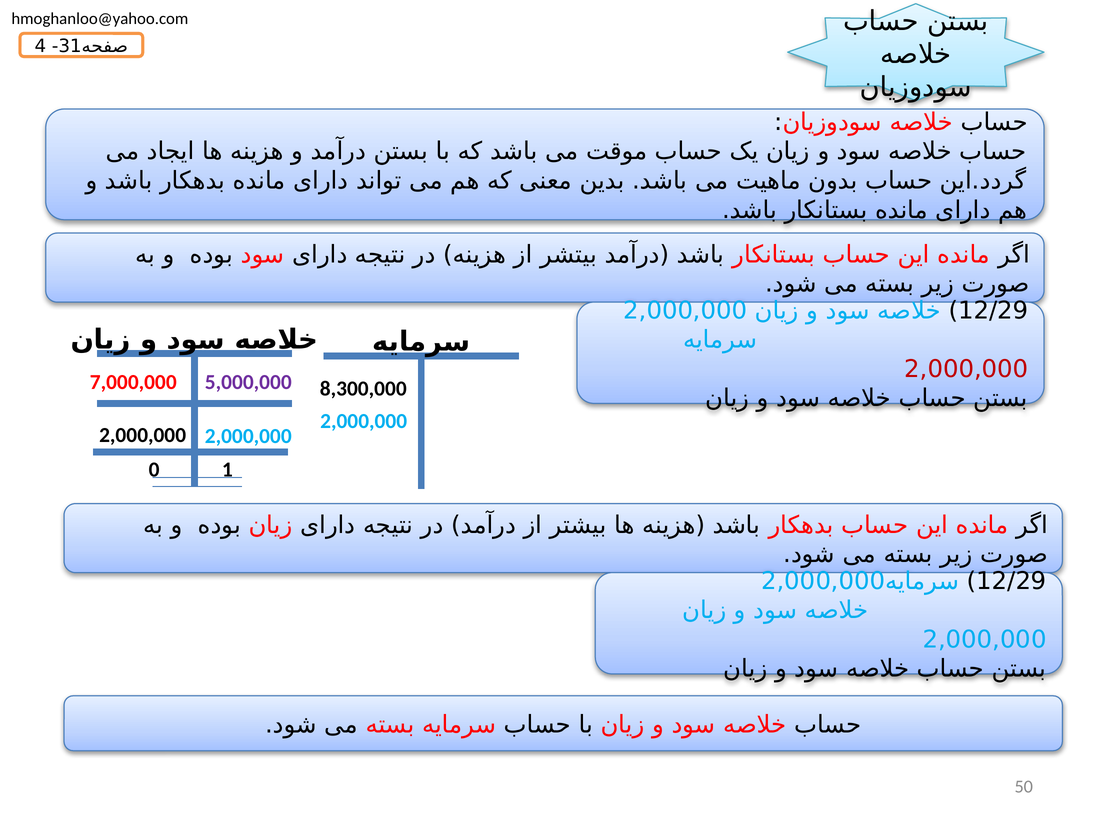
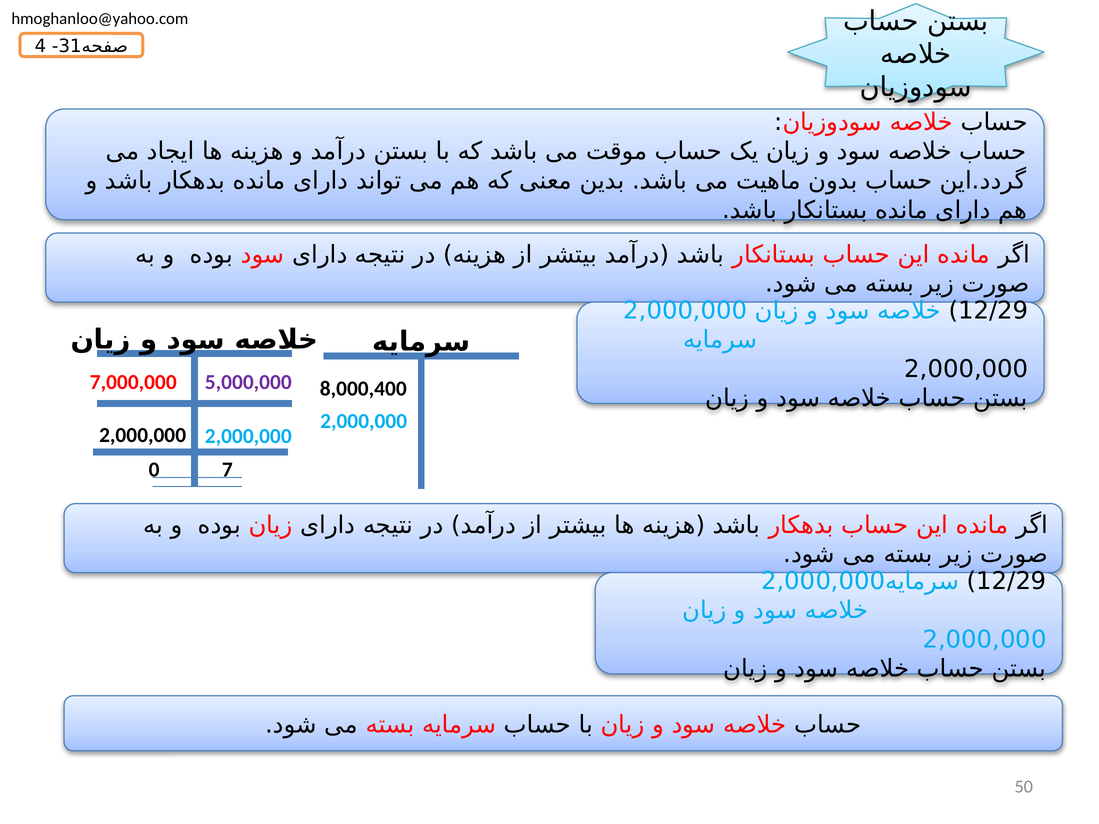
2,000,000 colour: red -> black (966, 369)
8,300,000: 8,300,000 -> 8,000,400 (363, 389)
1: 1 -> 7 (227, 470)
